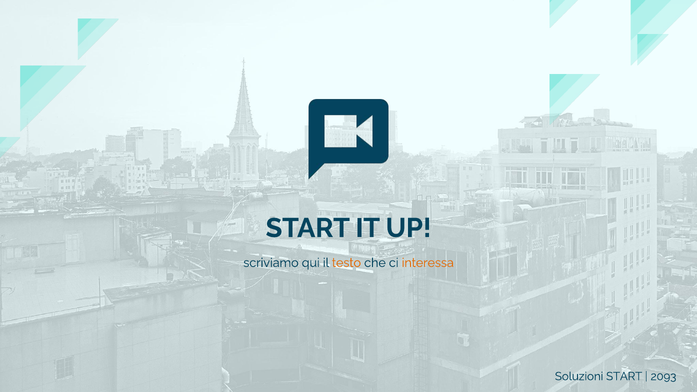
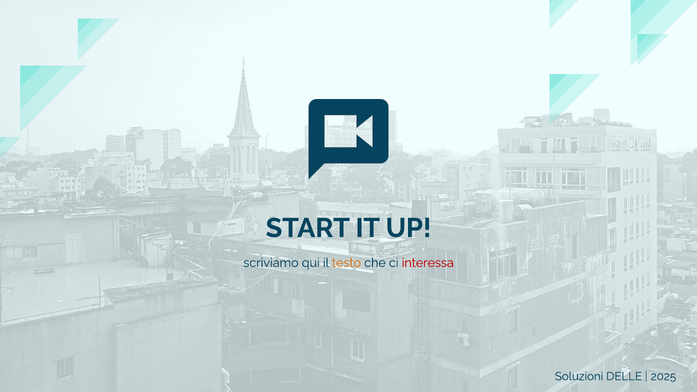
interessa colour: orange -> red (428, 263)
Soluzioni START: START -> DELLE (624, 376)
2093: 2093 -> 2025 (663, 376)
